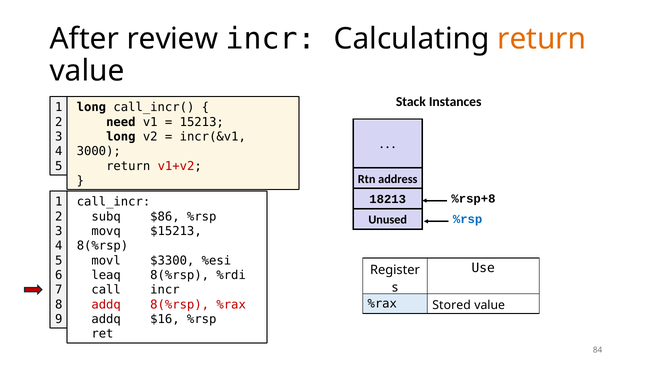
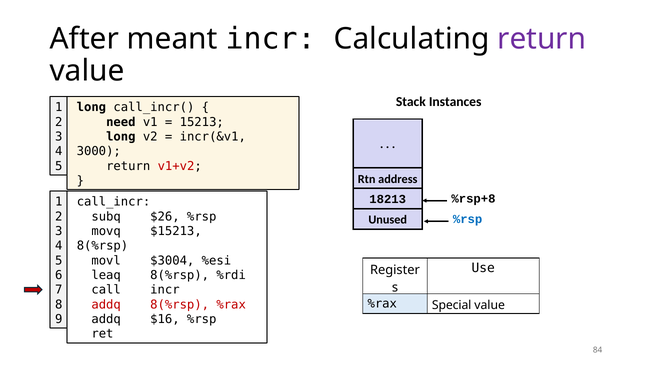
review: review -> meant (172, 39)
return colour: orange -> purple (542, 39)
$86: $86 -> $26 (165, 216)
$3300: $3300 -> $3004 (172, 260)
Stored: Stored -> Special (452, 305)
